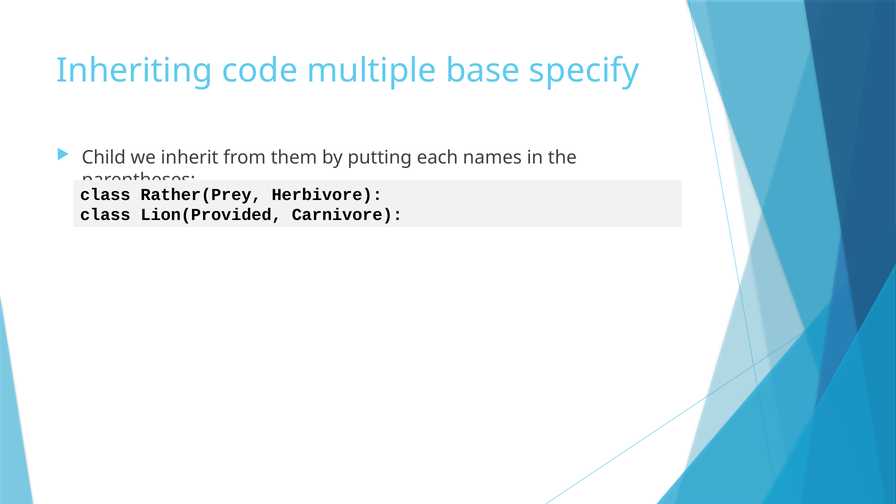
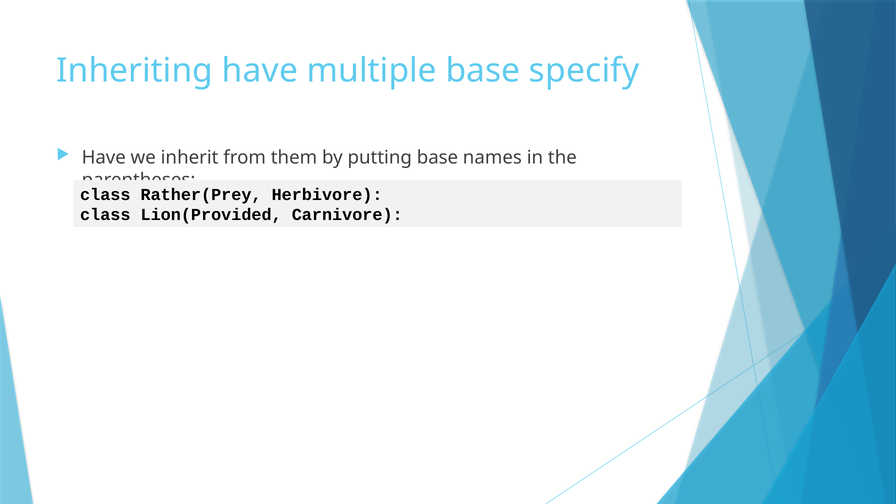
Inheriting code: code -> have (260, 71)
Child: Child -> Have (104, 158)
putting each: each -> base (437, 158)
